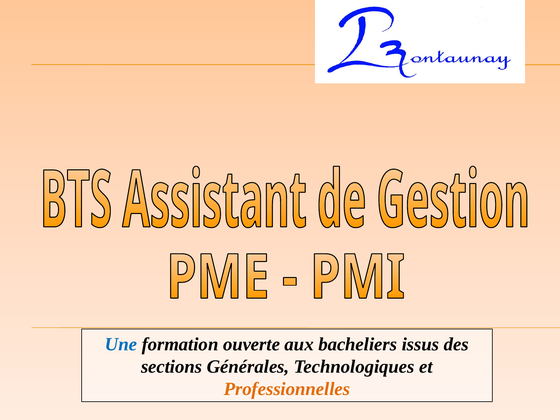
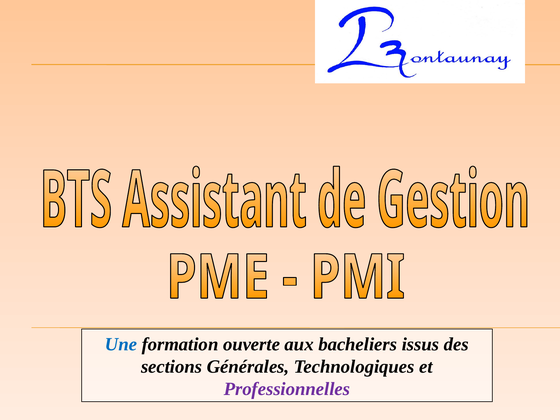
Professionnelles colour: orange -> purple (287, 389)
